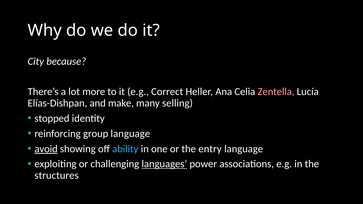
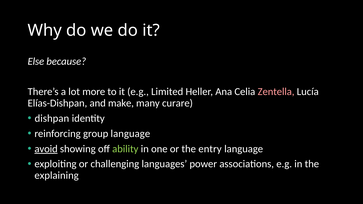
City: City -> Else (36, 61)
Correct: Correct -> Limited (167, 92)
selling: selling -> curare (177, 103)
stopped: stopped -> dishpan (52, 118)
ability colour: light blue -> light green (125, 149)
languages underline: present -> none (164, 164)
structures: structures -> explaining (57, 176)
